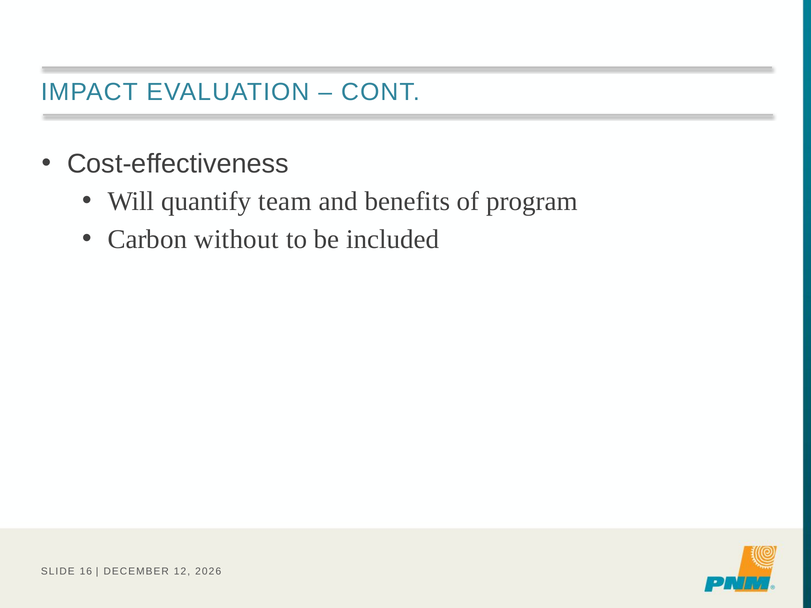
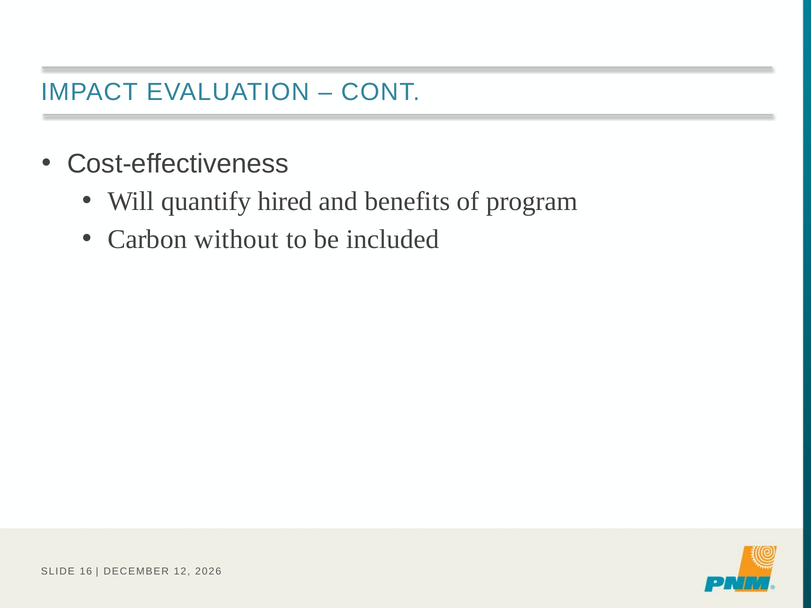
team: team -> hired (285, 202)
